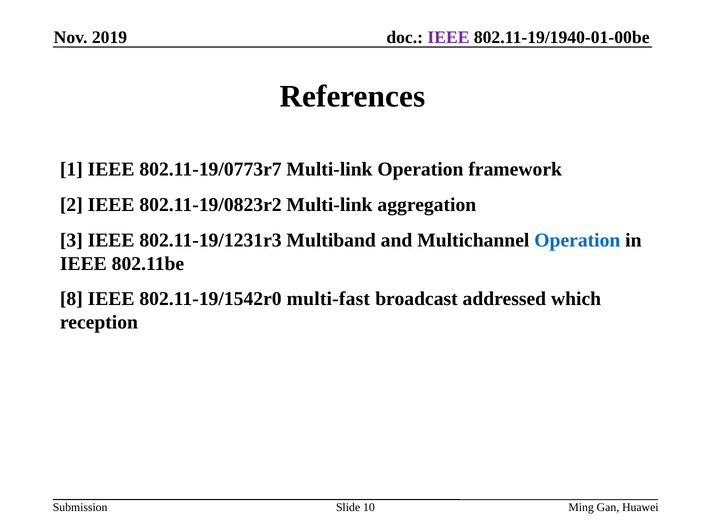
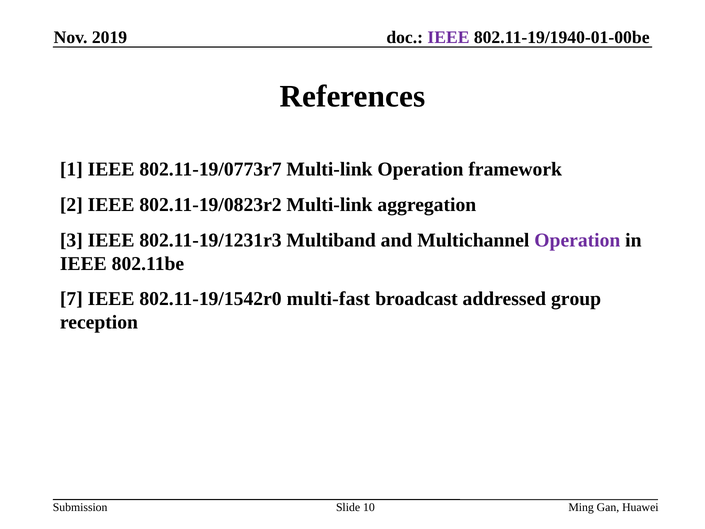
Operation colour: blue -> purple (577, 240)
8: 8 -> 7 (71, 299)
which: which -> group (576, 299)
